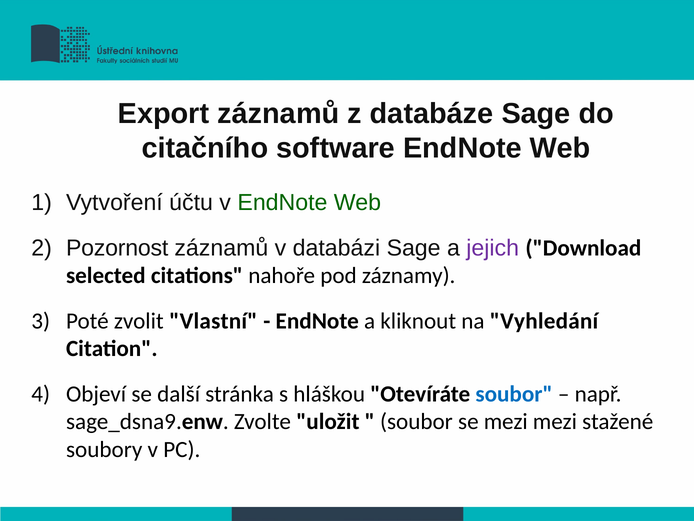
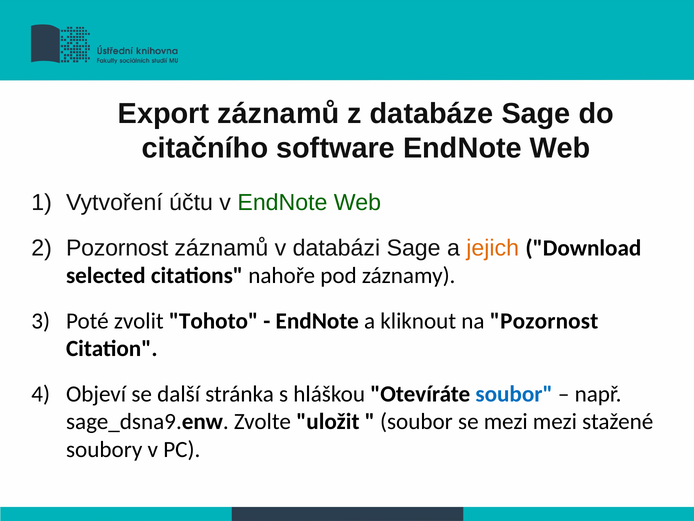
jejich colour: purple -> orange (493, 248)
Vlastní: Vlastní -> Tohoto (214, 321)
na Vyhledání: Vyhledání -> Pozornost (544, 321)
